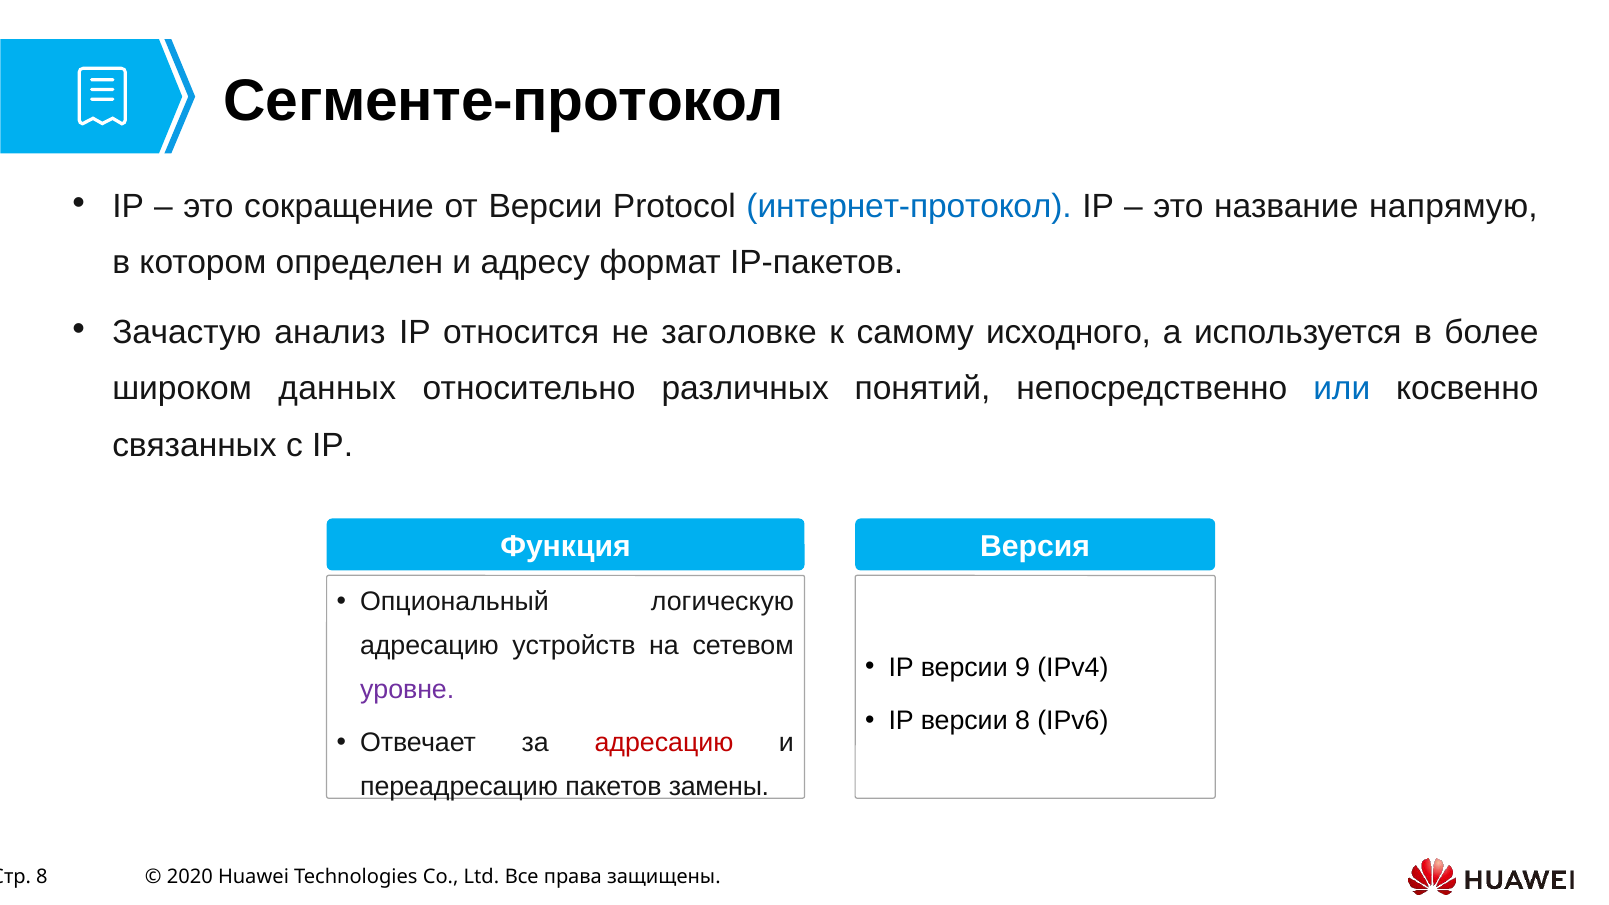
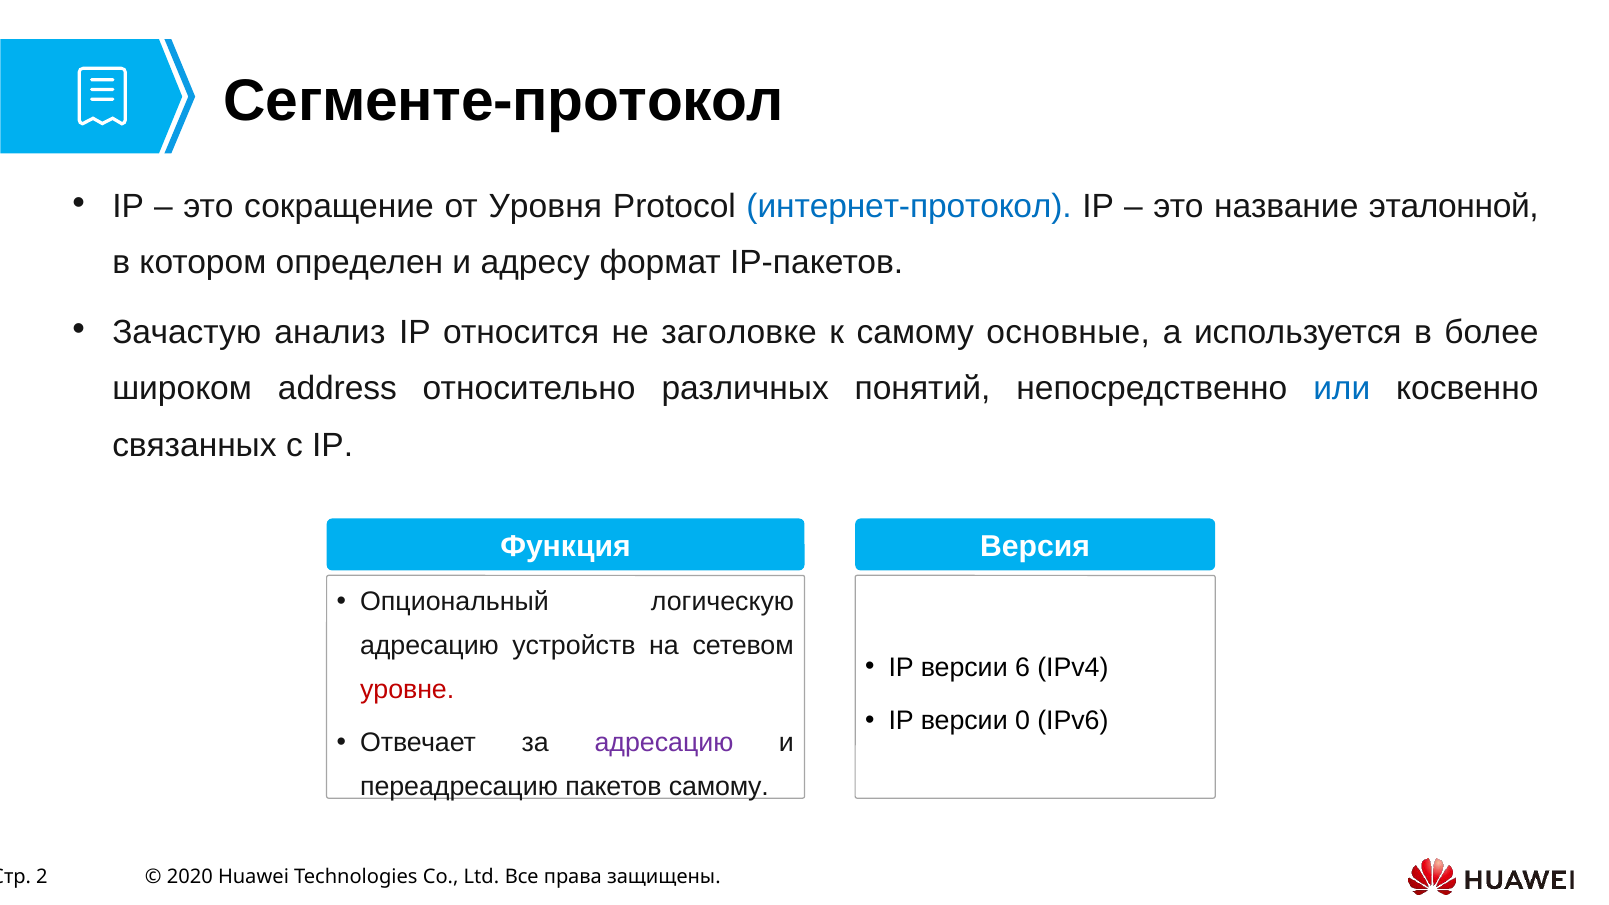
от Версии: Версии -> Уровня (545, 207)
напрямую: напрямую -> эталонной (1454, 207)
исходного: исходного -> основные (1068, 332)
данных: данных -> address (337, 389)
9: 9 -> 6 (1022, 668)
уровне colour: purple -> red (407, 689)
версии 8: 8 -> 0 (1022, 721)
адресацию colour: red -> purple (664, 743)
пакетов замены: замены -> самому (719, 787)
8: 8 -> 2 (42, 877)
